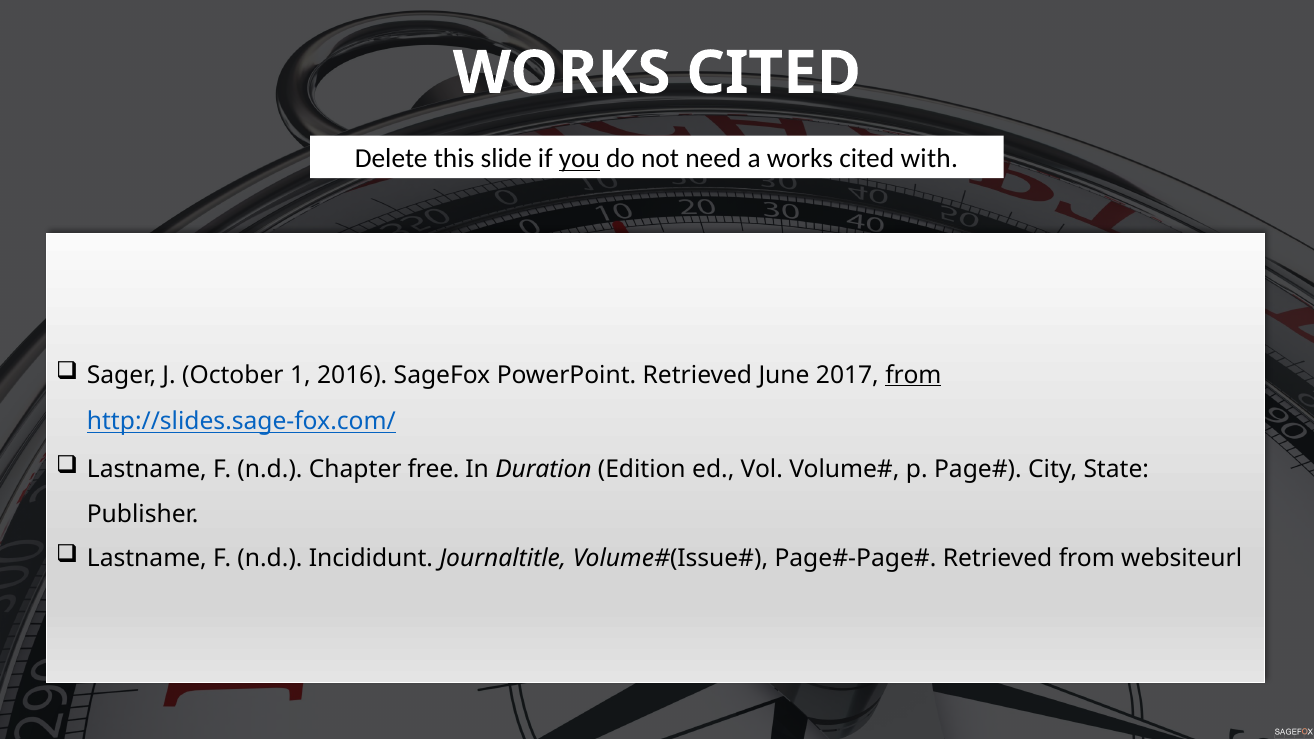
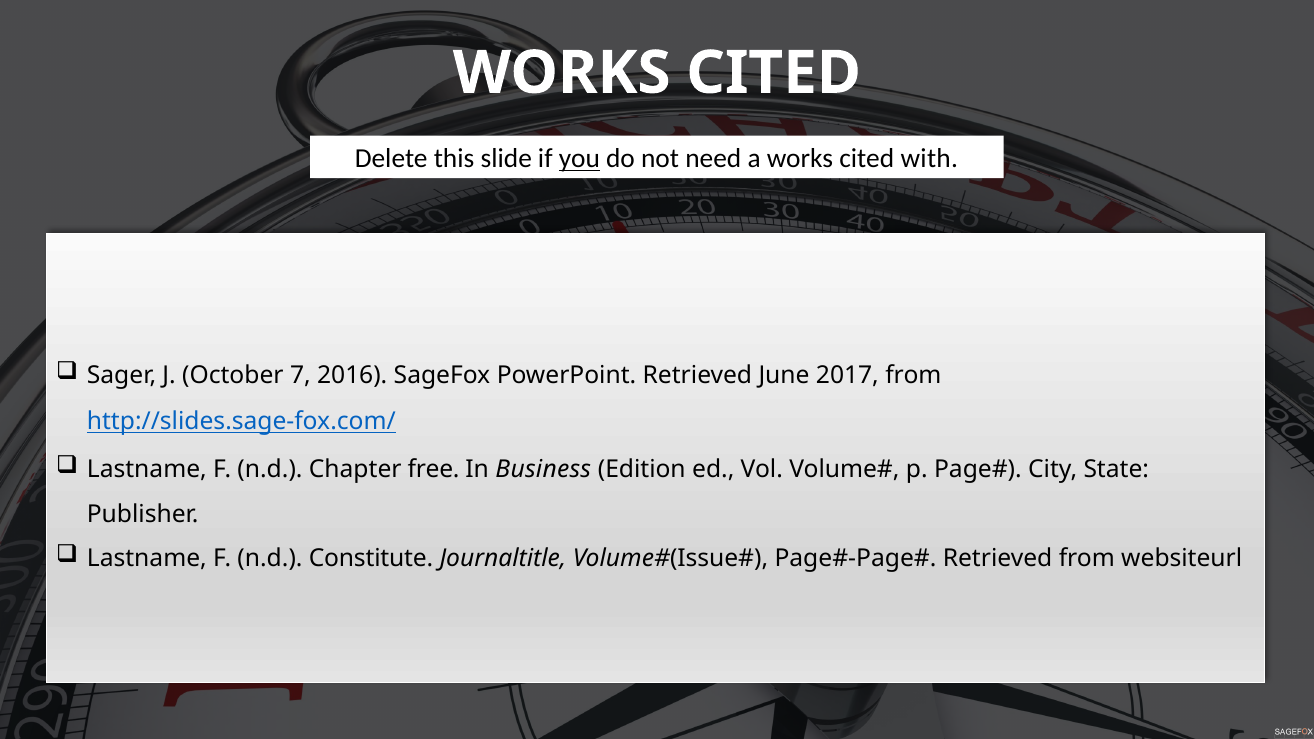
1: 1 -> 7 (300, 375)
from underline: present -> none (913, 375)
Duration: Duration -> Business (543, 470)
Incididunt: Incididunt -> Constitute (371, 558)
